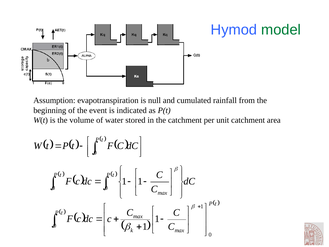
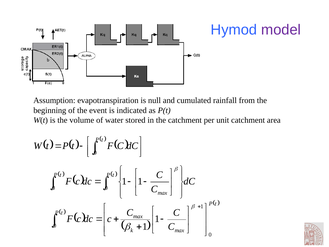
model colour: green -> purple (281, 30)
